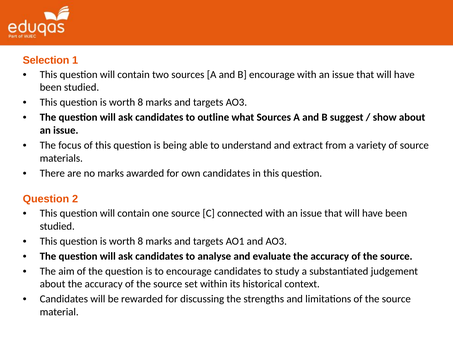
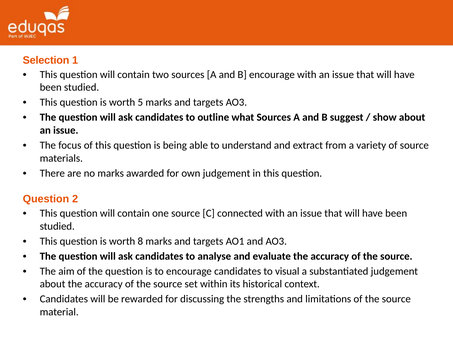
8: 8 -> 5 (140, 102)
own candidates: candidates -> judgement (227, 173)
study: study -> visual (287, 271)
